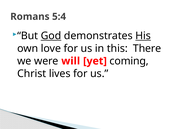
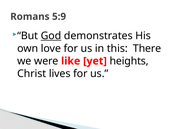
5:4: 5:4 -> 5:9 (59, 17)
His underline: present -> none (143, 36)
will: will -> like (71, 61)
coming: coming -> heights (129, 61)
